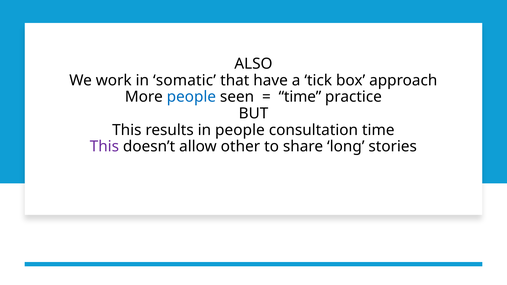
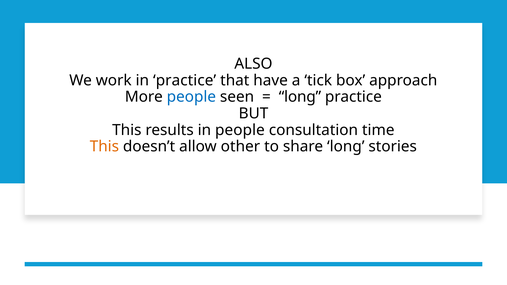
in somatic: somatic -> practice (185, 80)
time: time -> long (300, 97)
This colour: purple -> orange (104, 147)
